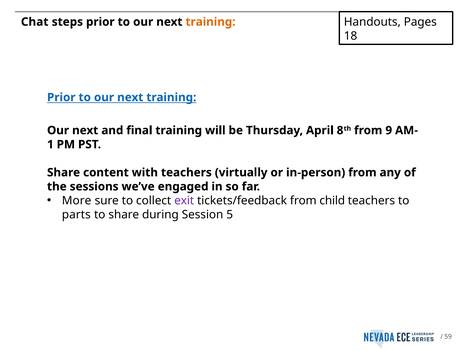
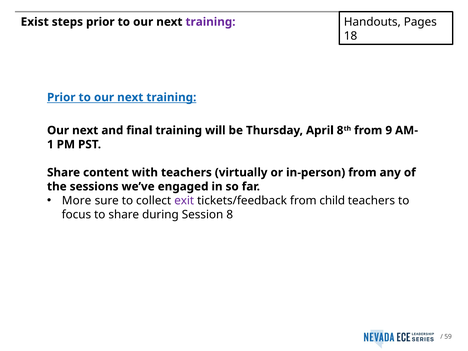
Chat: Chat -> Exist (35, 22)
training colour: orange -> purple (210, 22)
parts: parts -> focus (76, 215)
5: 5 -> 8 (230, 215)
